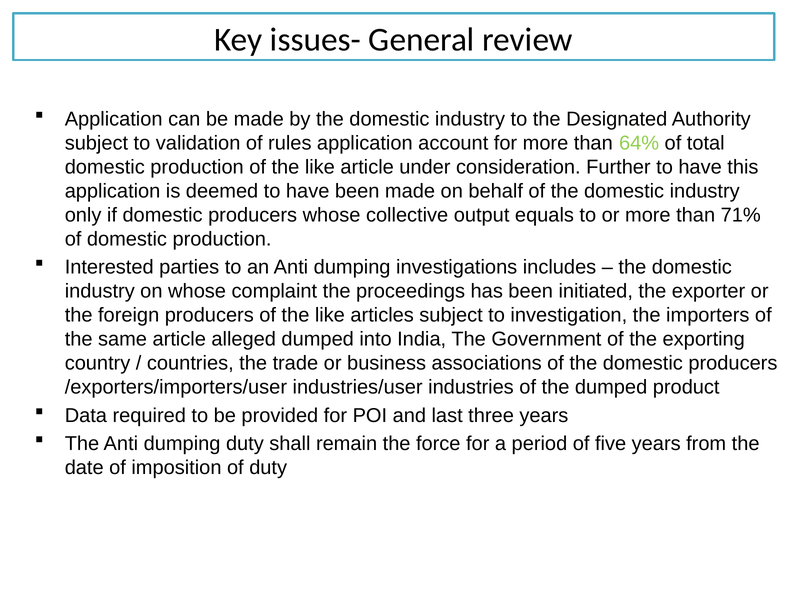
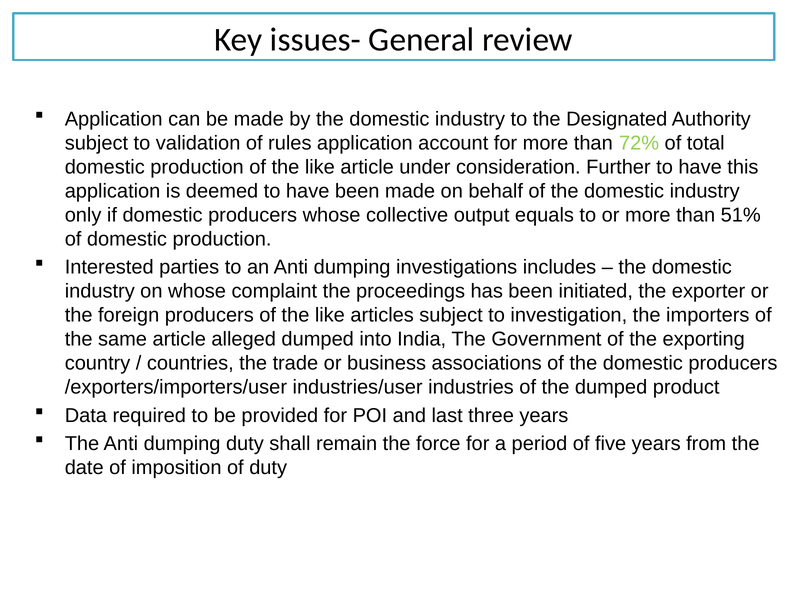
64%: 64% -> 72% (639, 143)
71%: 71% -> 51% (741, 215)
